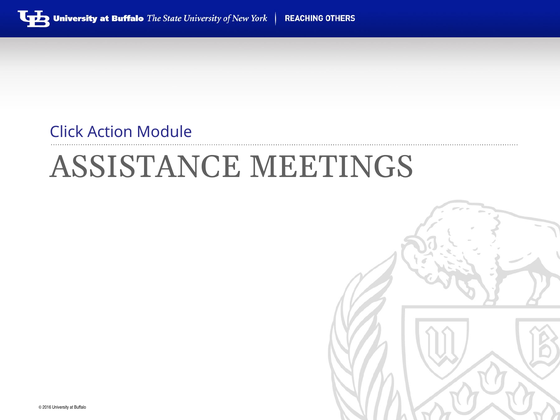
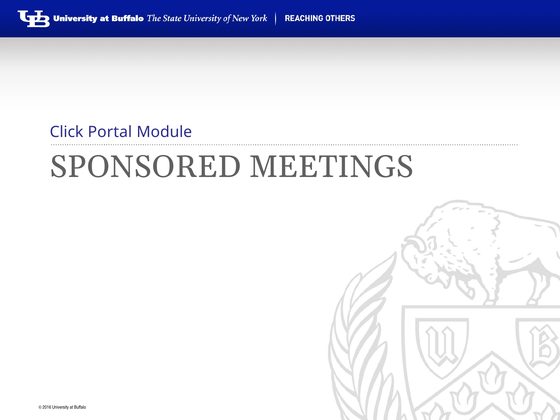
Action: Action -> Portal (110, 132)
ASSISTANCE: ASSISTANCE -> SPONSORED (146, 167)
